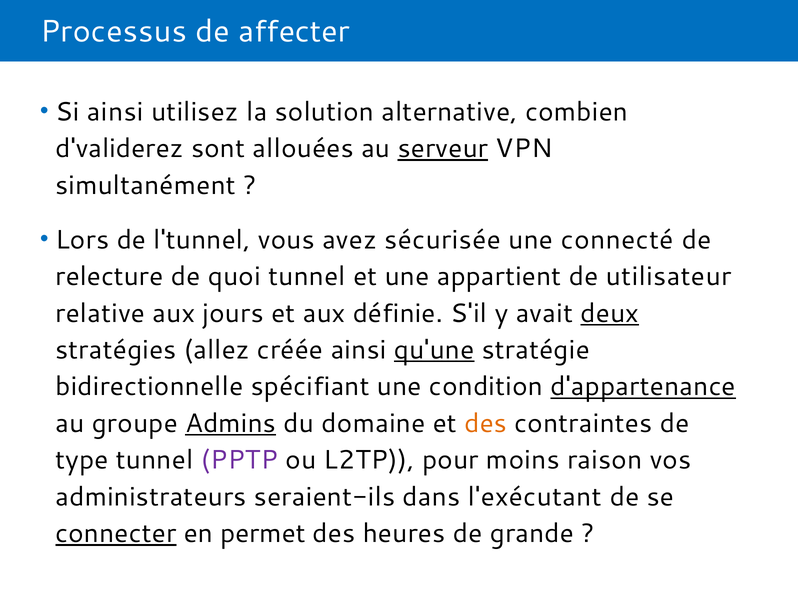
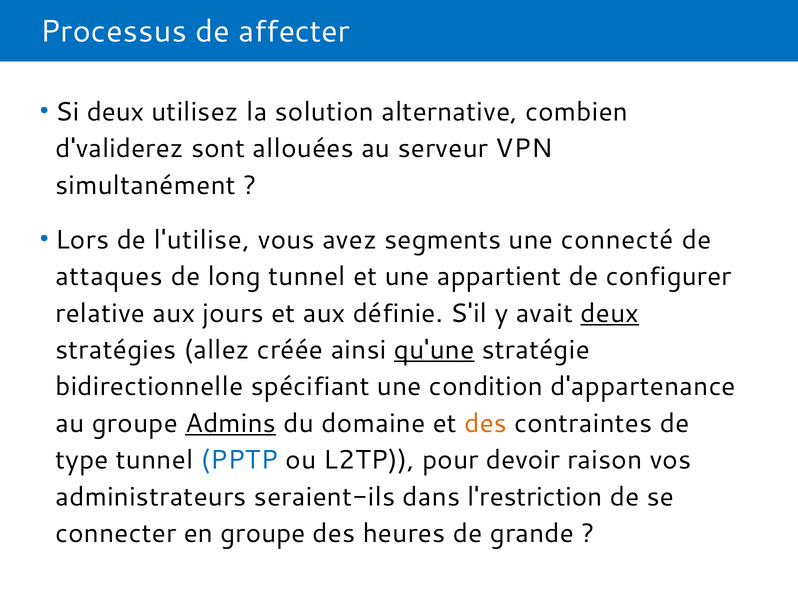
Si ainsi: ainsi -> deux (116, 112)
serveur underline: present -> none (443, 148)
l'tunnel: l'tunnel -> l'utilise (202, 240)
sécurisée: sécurisée -> segments (443, 240)
relecture: relecture -> attaques (109, 276)
quoi: quoi -> long (234, 276)
utilisateur: utilisateur -> configurer (669, 276)
d'appartenance underline: present -> none (643, 386)
PPTP colour: purple -> blue (239, 460)
moins: moins -> devoir (523, 460)
l'exécutant: l'exécutant -> l'restriction (535, 496)
connecter underline: present -> none (116, 533)
en permet: permet -> groupe (263, 533)
